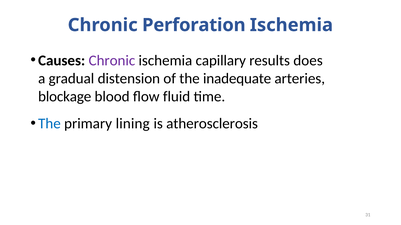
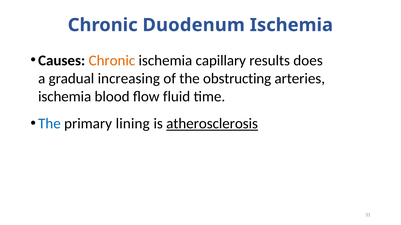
Perforation: Perforation -> Duodenum (194, 25)
Chronic colour: purple -> orange (112, 61)
distension: distension -> increasing (129, 79)
inadequate: inadequate -> obstructing (237, 79)
blockage: blockage -> ischemia (65, 97)
atherosclerosis underline: none -> present (212, 124)
